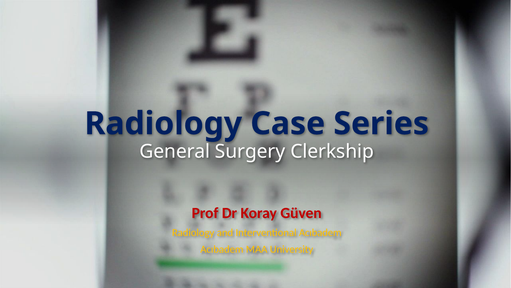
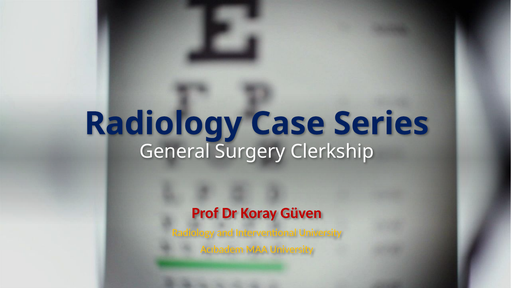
Interventional Acıbadem: Acıbadem -> University (320, 232)
